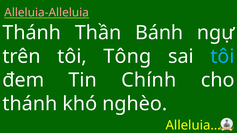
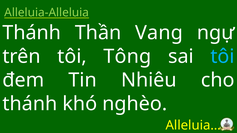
Alleluia-Alleluia colour: pink -> light green (47, 13)
Bánh: Bánh -> Vang (159, 33)
Chính: Chính -> Nhiêu (149, 80)
